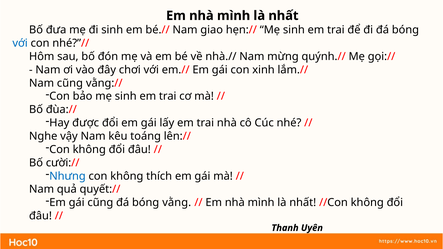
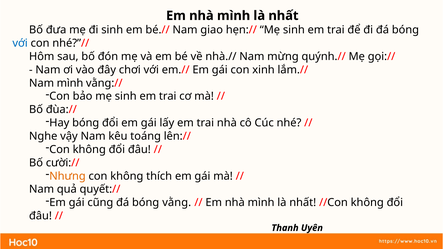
Nam cũng: cũng -> mình (70, 83)
Hay được: được -> bóng (86, 123)
Nhưng colour: blue -> orange (67, 176)
